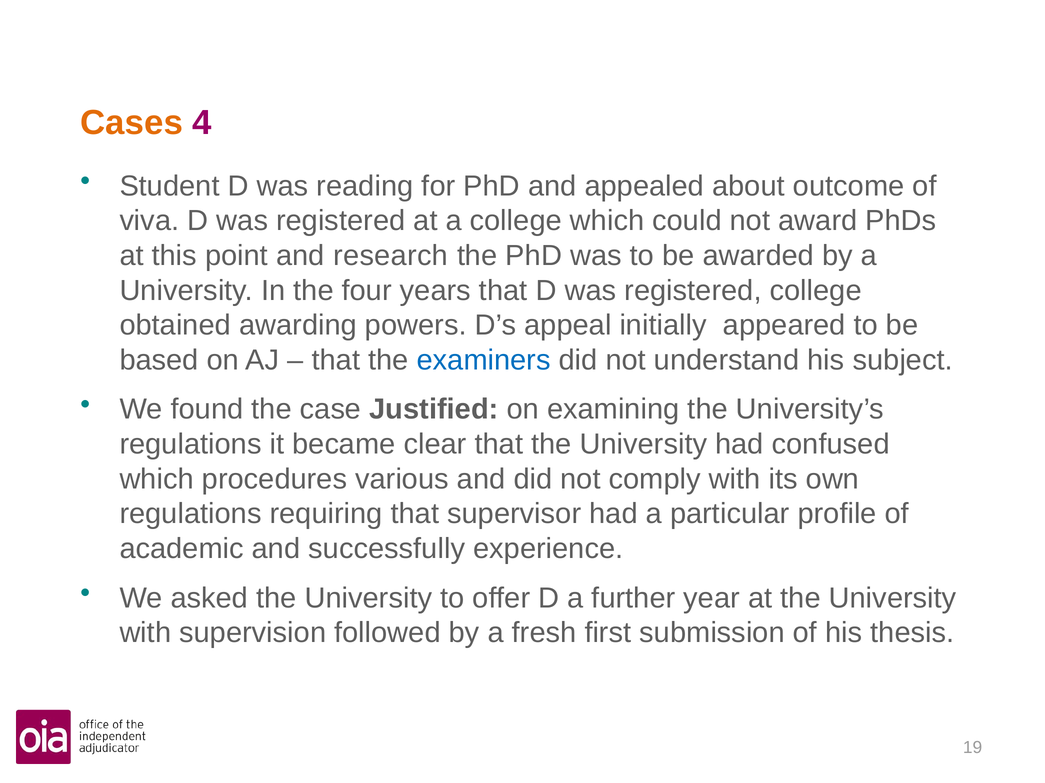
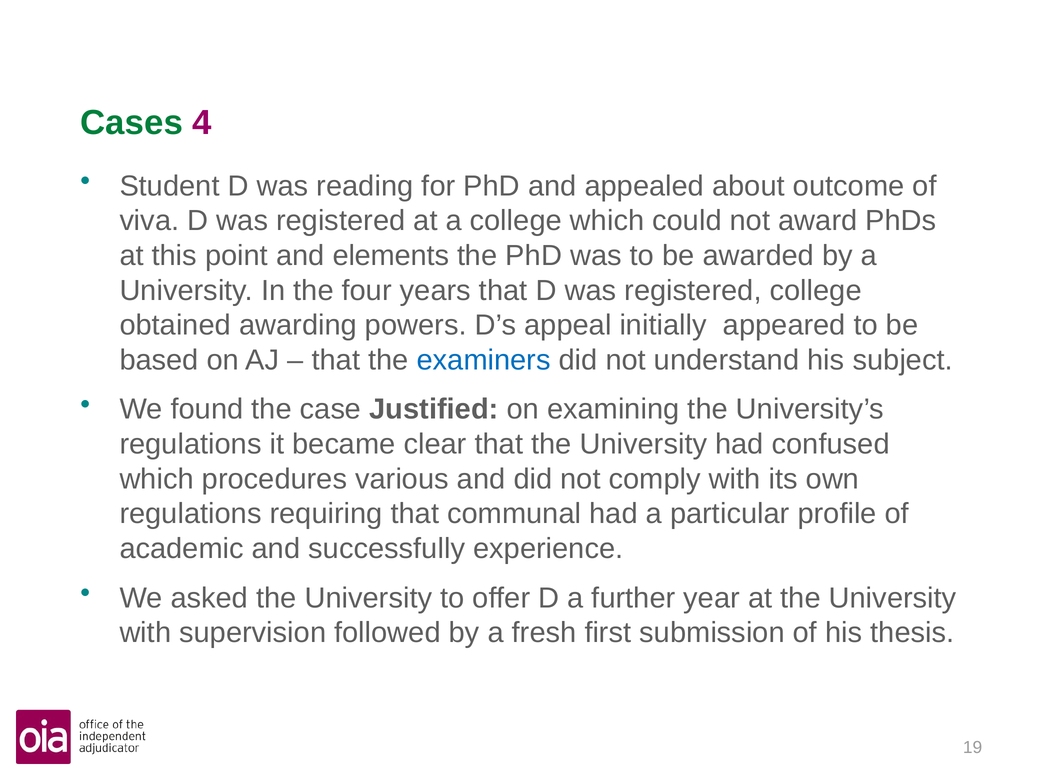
Cases colour: orange -> green (132, 123)
research: research -> elements (391, 256)
supervisor: supervisor -> communal (514, 514)
